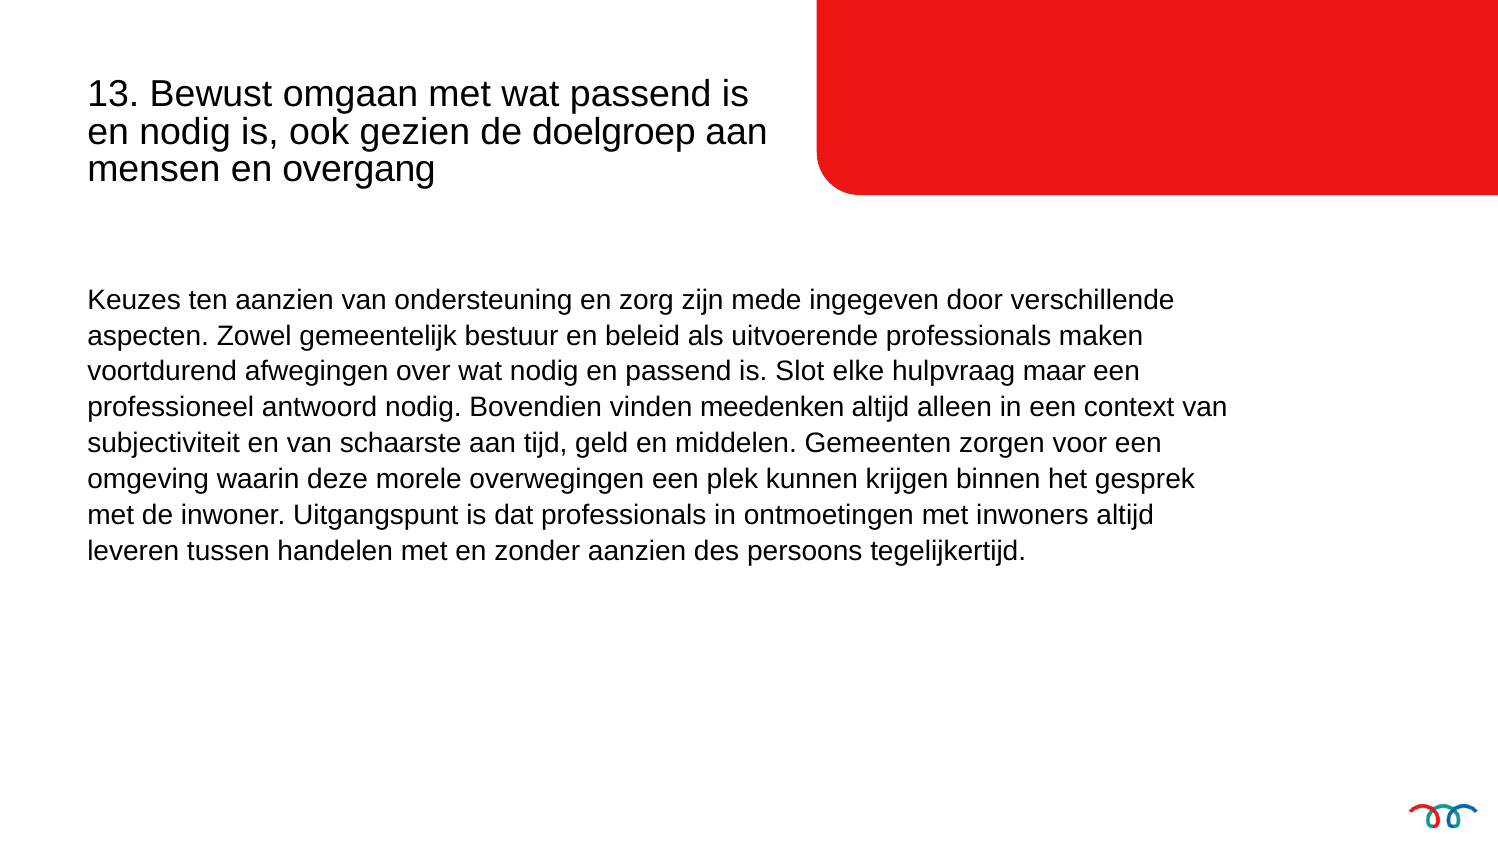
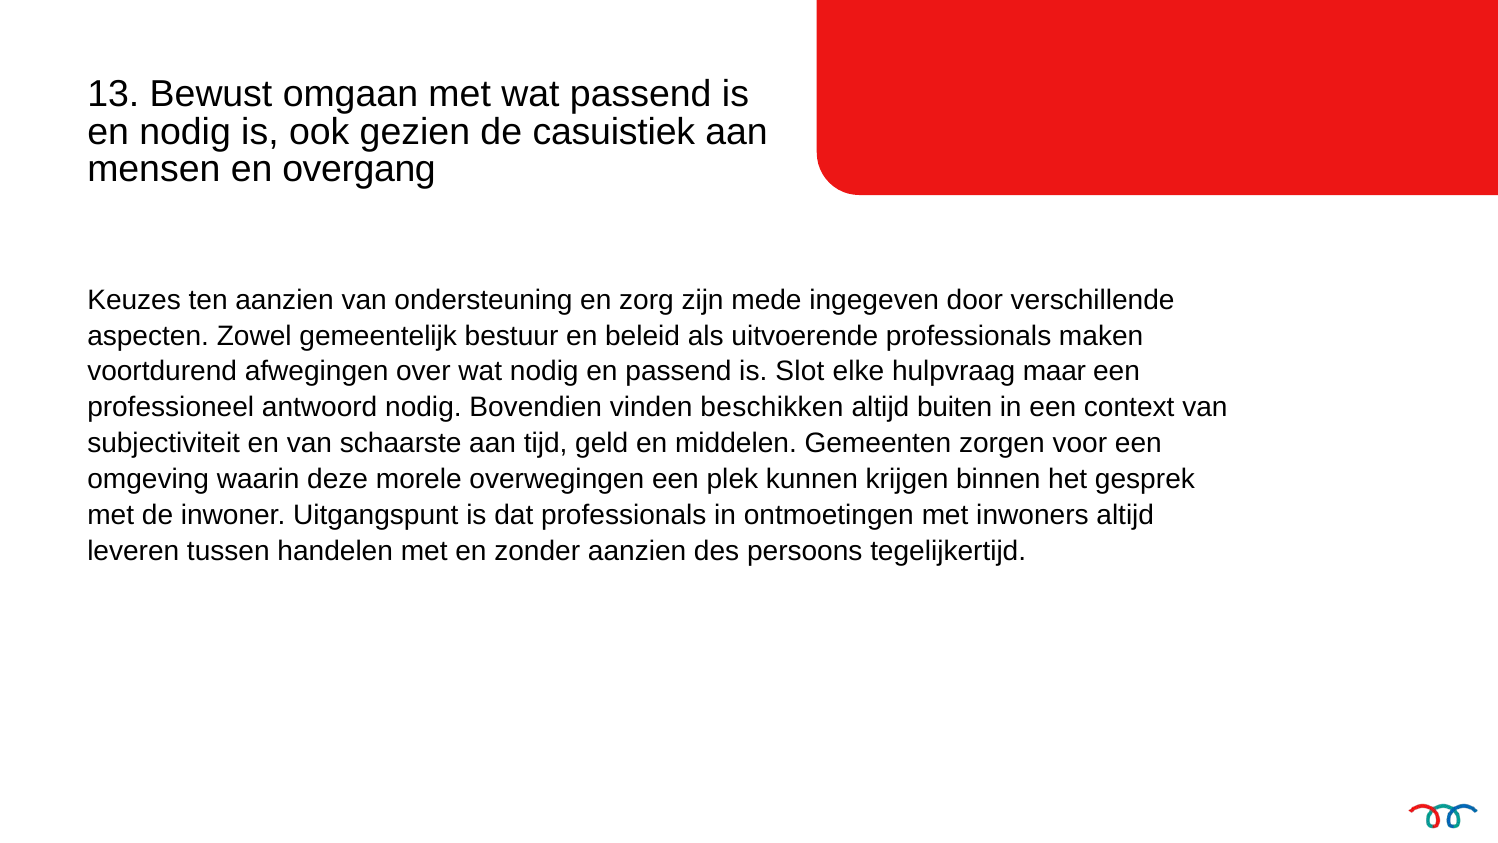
doelgroep: doelgroep -> casuistiek (614, 132)
meedenken: meedenken -> beschikken (772, 407)
alleen: alleen -> buiten (955, 407)
